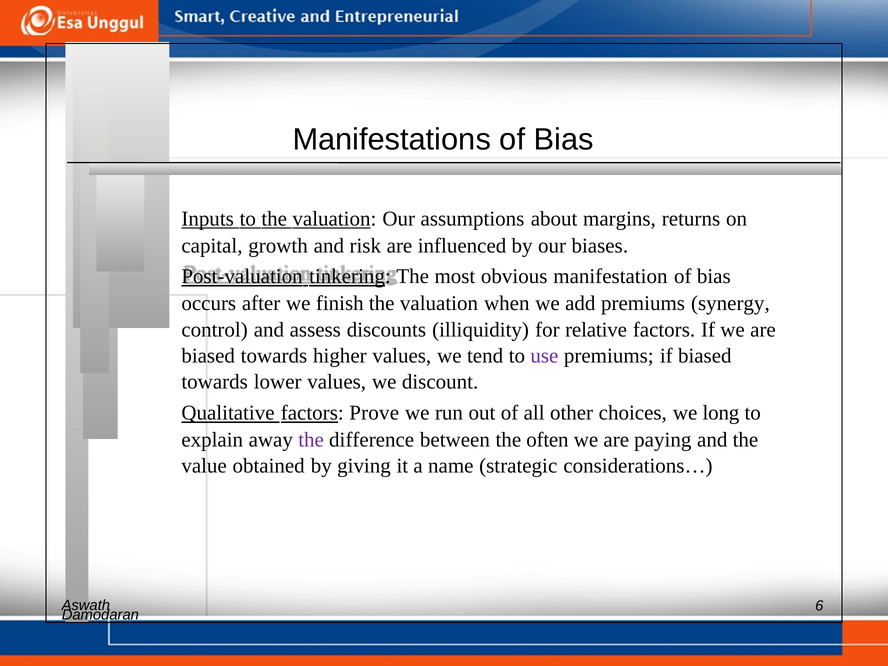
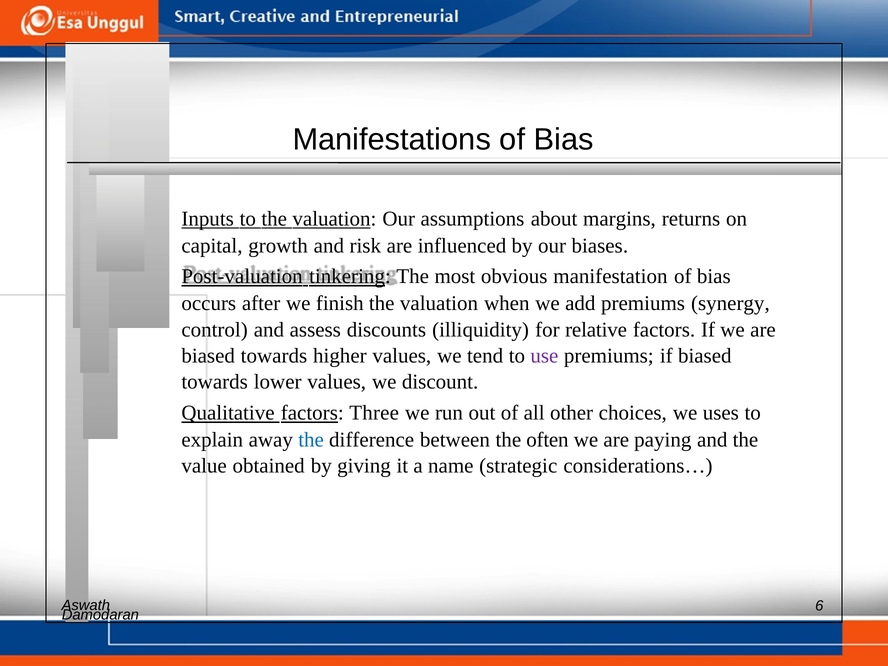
Prove: Prove -> Three (374, 413)
long: long -> uses (721, 413)
the colour: purple -> blue (311, 440)
